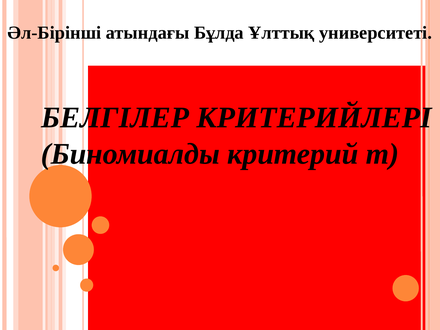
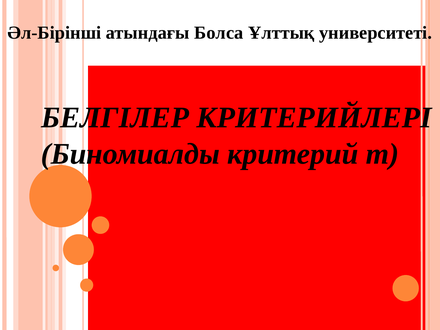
Бұлда: Бұлда -> Болса (219, 33)
